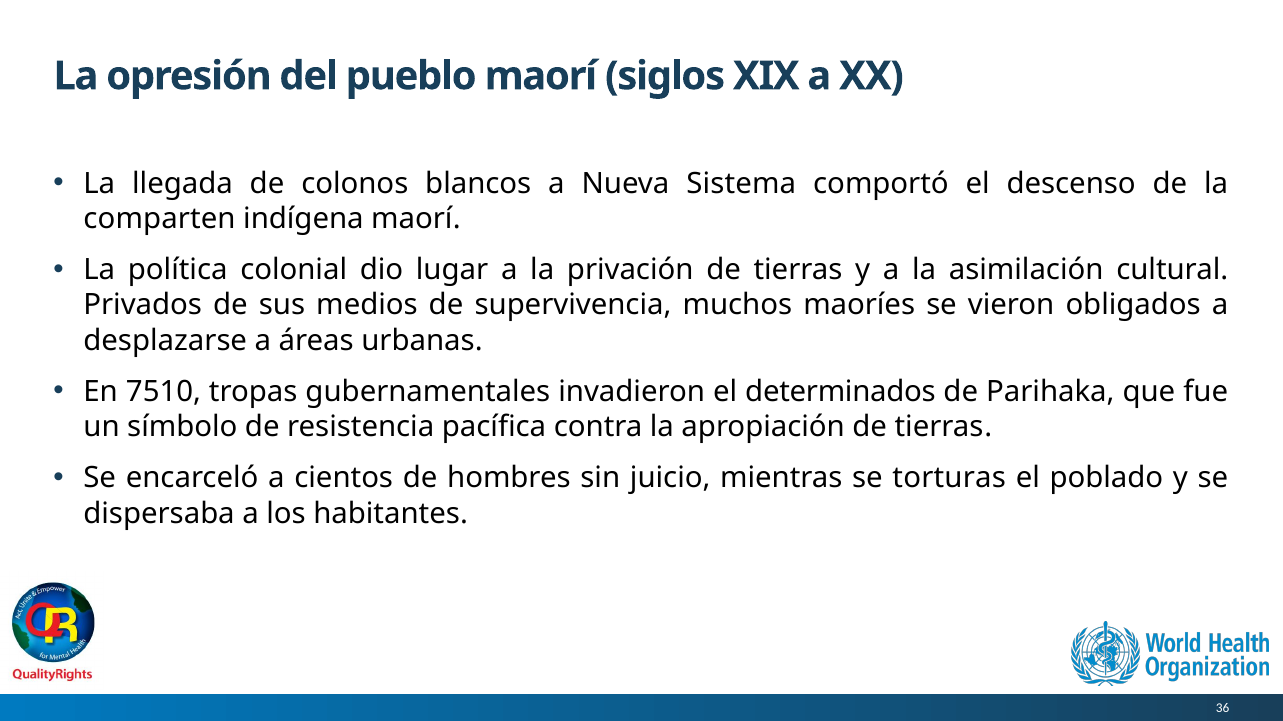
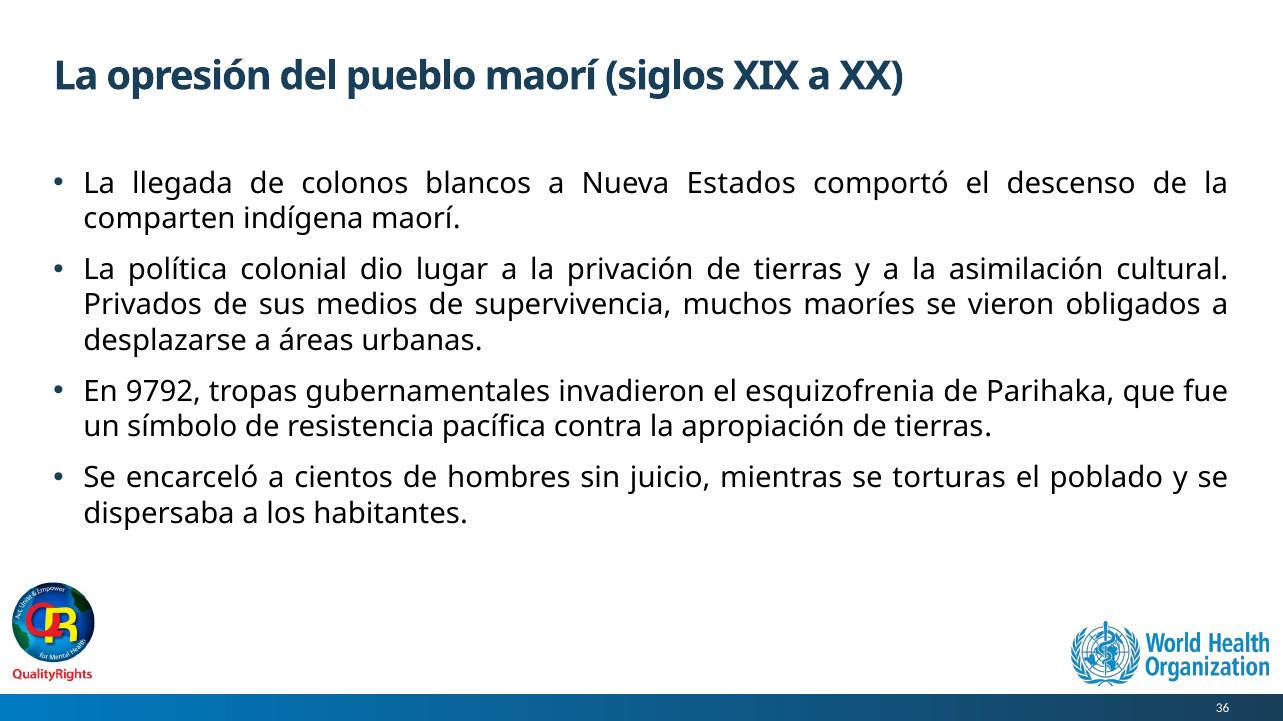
Sistema: Sistema -> Estados (741, 184)
7510: 7510 -> 9792 (163, 392)
determinados: determinados -> esquizofrenia (840, 392)
